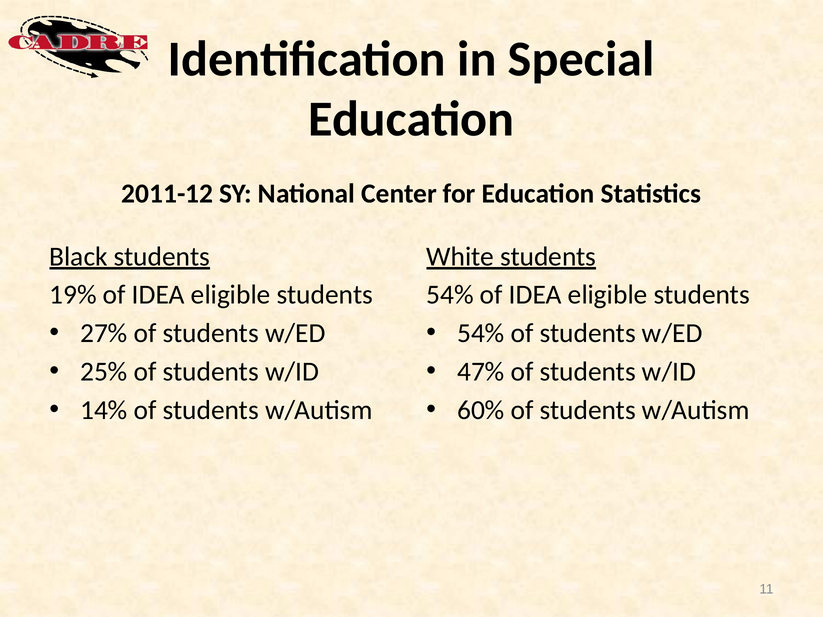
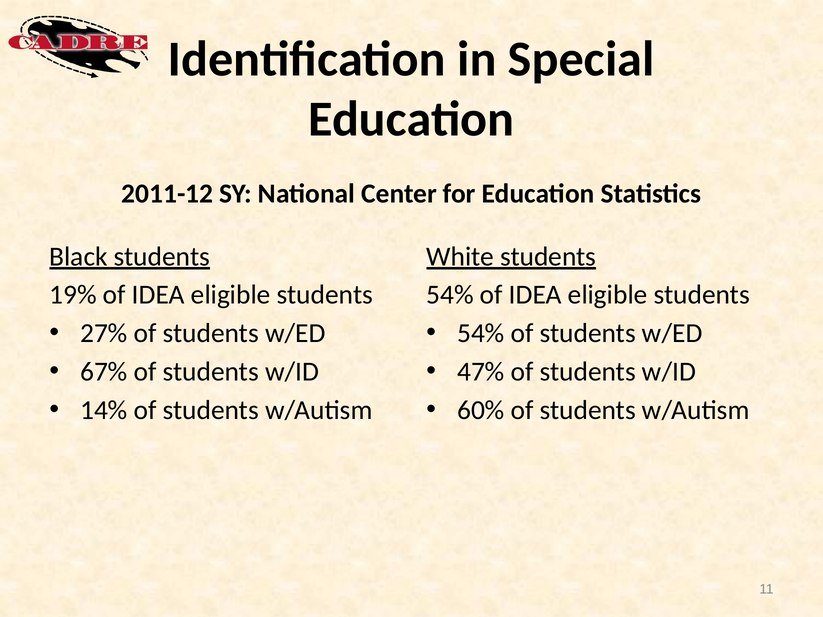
25%: 25% -> 67% (104, 372)
